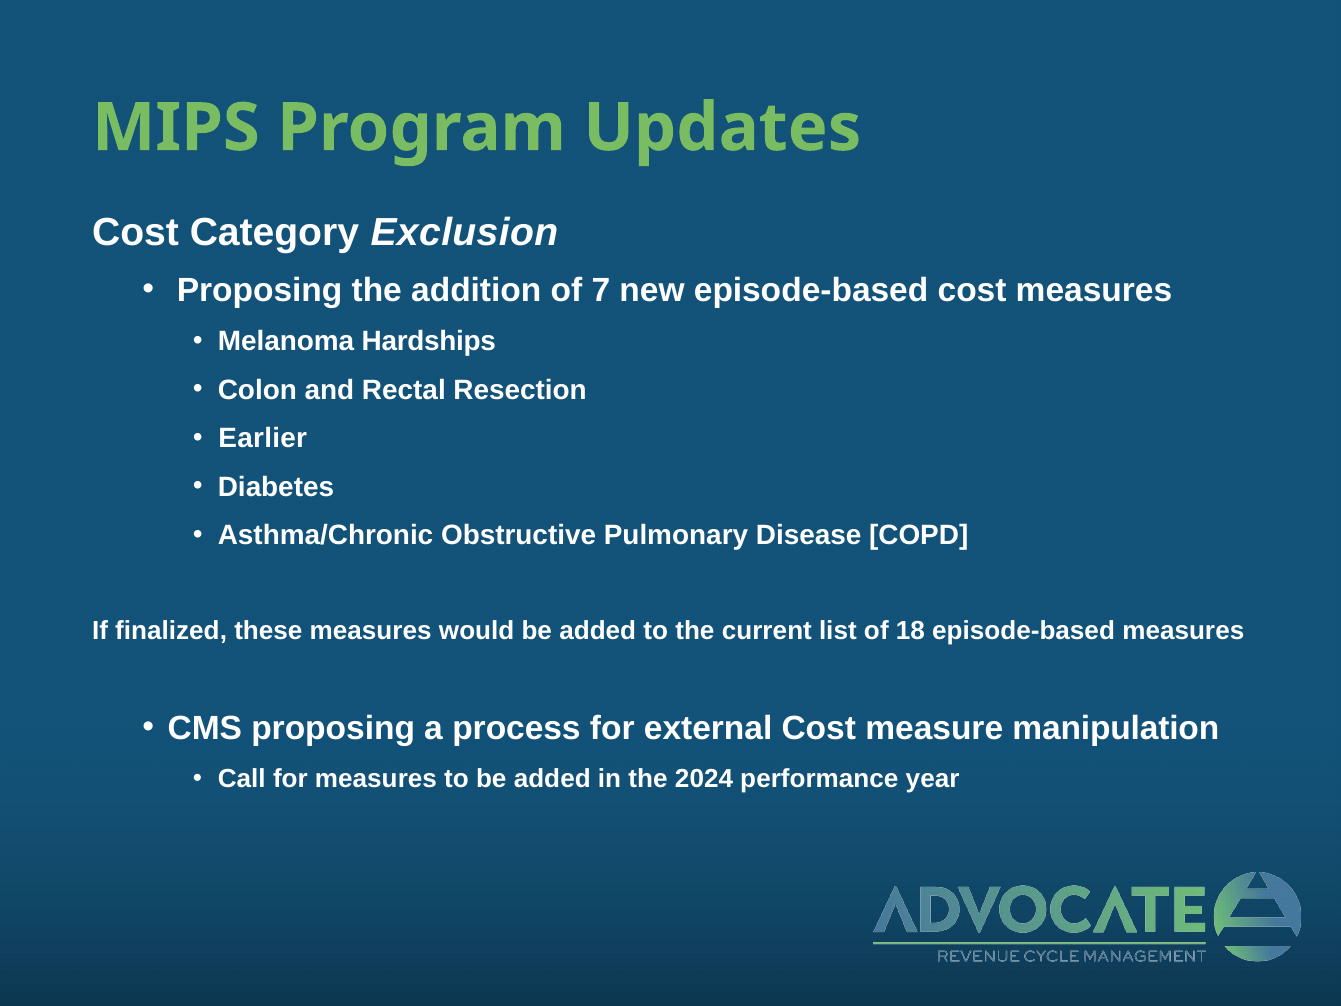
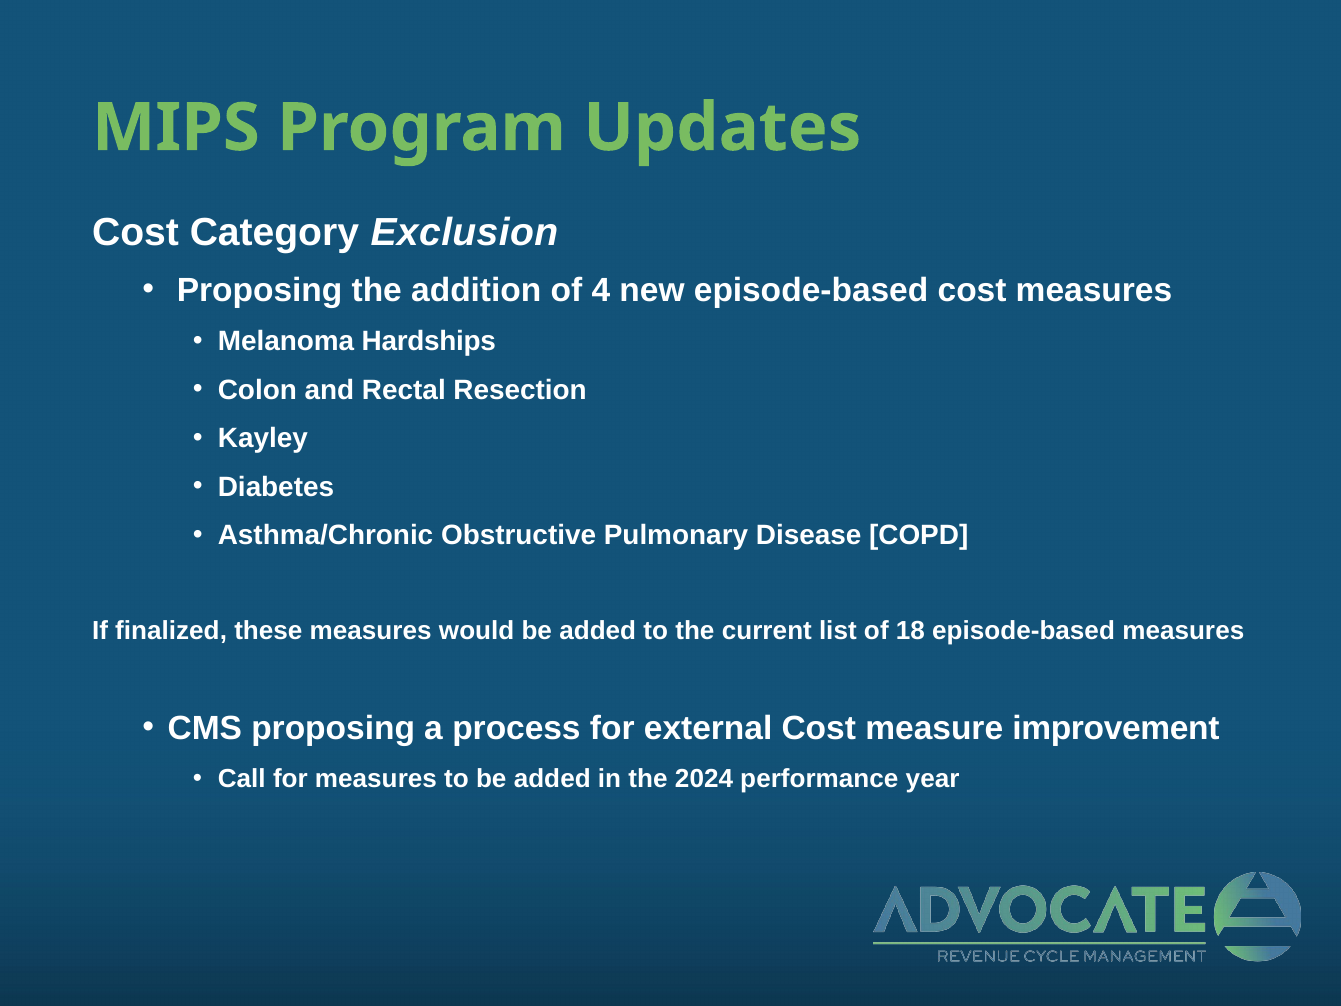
7: 7 -> 4 (601, 290)
Earlier: Earlier -> Kayley (263, 438)
manipulation: manipulation -> improvement (1116, 728)
